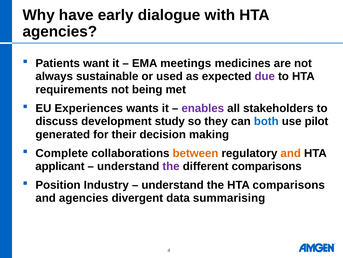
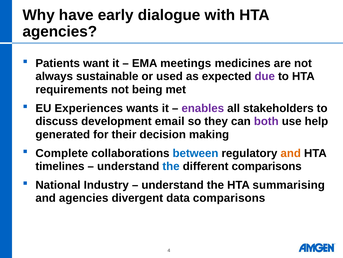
study: study -> email (170, 121)
both colour: blue -> purple (266, 121)
pilot: pilot -> help (316, 121)
between colour: orange -> blue (195, 153)
applicant: applicant -> timelines (60, 166)
the colour: purple -> blue (171, 166)
Position: Position -> National (58, 185)
HTA comparisons: comparisons -> summarising (289, 185)
data summarising: summarising -> comparisons (229, 198)
